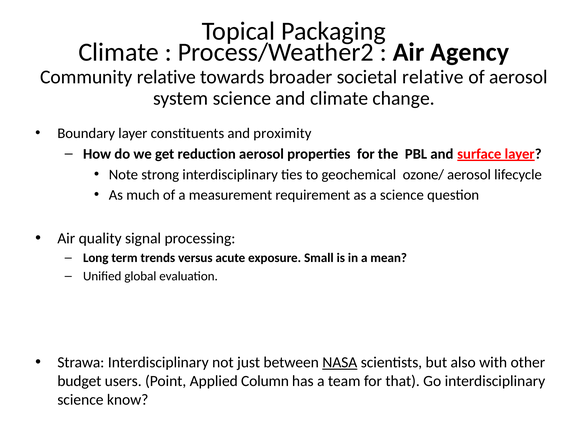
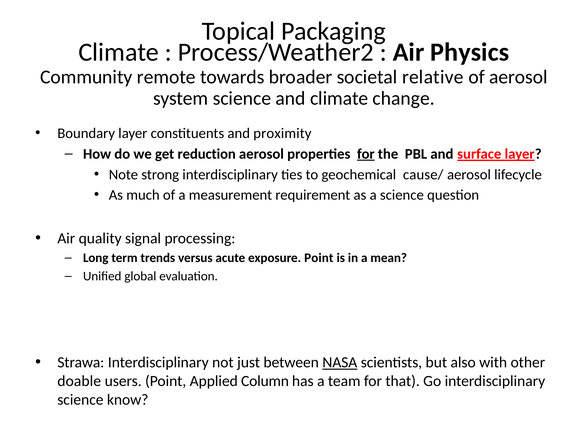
Agency: Agency -> Physics (470, 52)
Community relative: relative -> remote (166, 77)
for underline: none -> present (366, 154)
ozone/: ozone/ -> cause/ (423, 175)
exposure Small: Small -> Point (319, 258)
budget: budget -> doable (79, 381)
